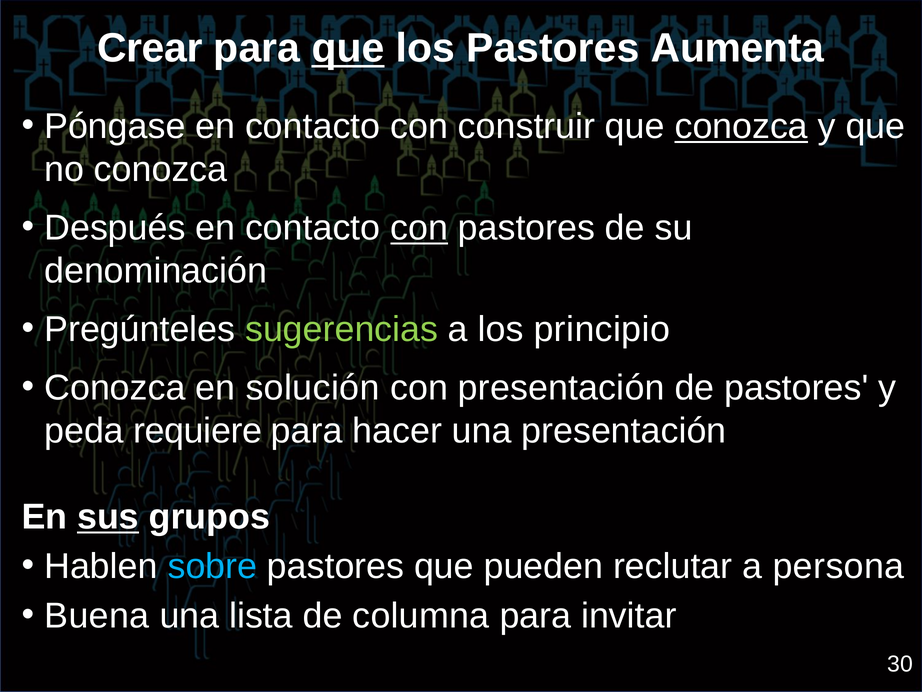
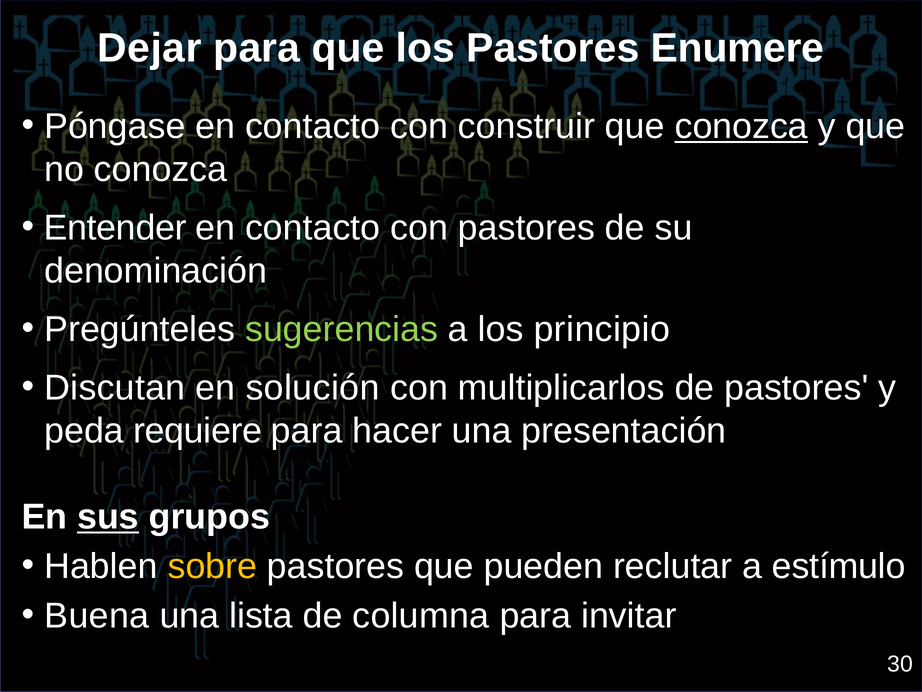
Crear: Crear -> Dejar (150, 48)
que underline: present -> none (348, 48)
Aumenta: Aumenta -> Enumere (738, 48)
Después: Después -> Entender (115, 228)
con underline: present -> none (419, 228)
Conozca: Conozca -> Discutan (115, 388)
con presentación: presentación -> multiplicarlos (561, 388)
sobre colour: light blue -> yellow (212, 566)
persona: persona -> estímulo (839, 566)
